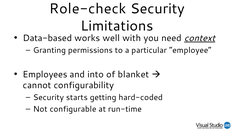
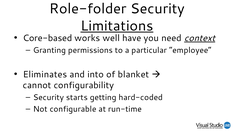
Role-check: Role-check -> Role-folder (88, 9)
Limitations underline: none -> present (117, 26)
Data-based: Data-based -> Core-based (47, 38)
with: with -> have (132, 38)
Employees: Employees -> Eliminates (45, 74)
